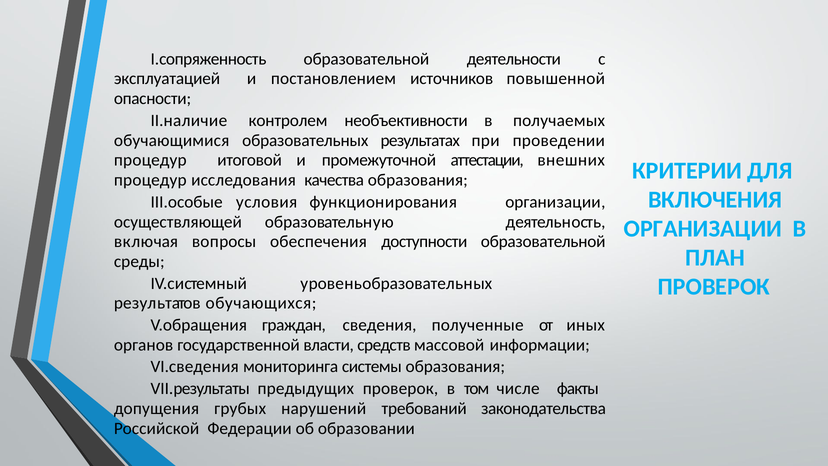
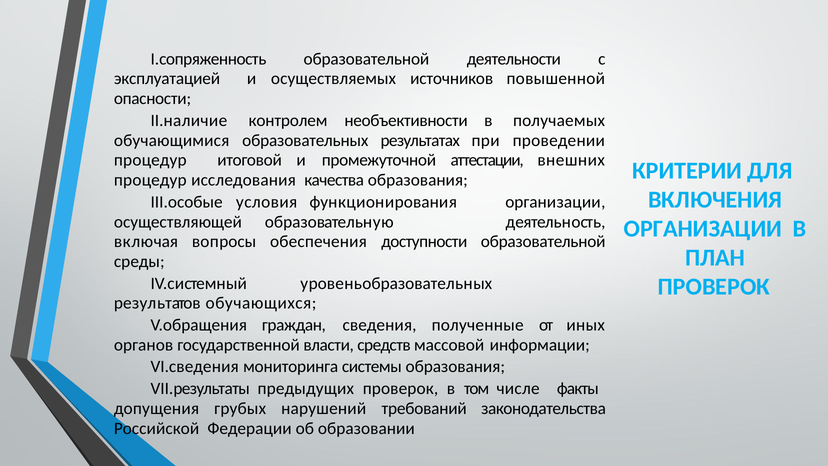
постановлением: постановлением -> осуществляемых (334, 79)
